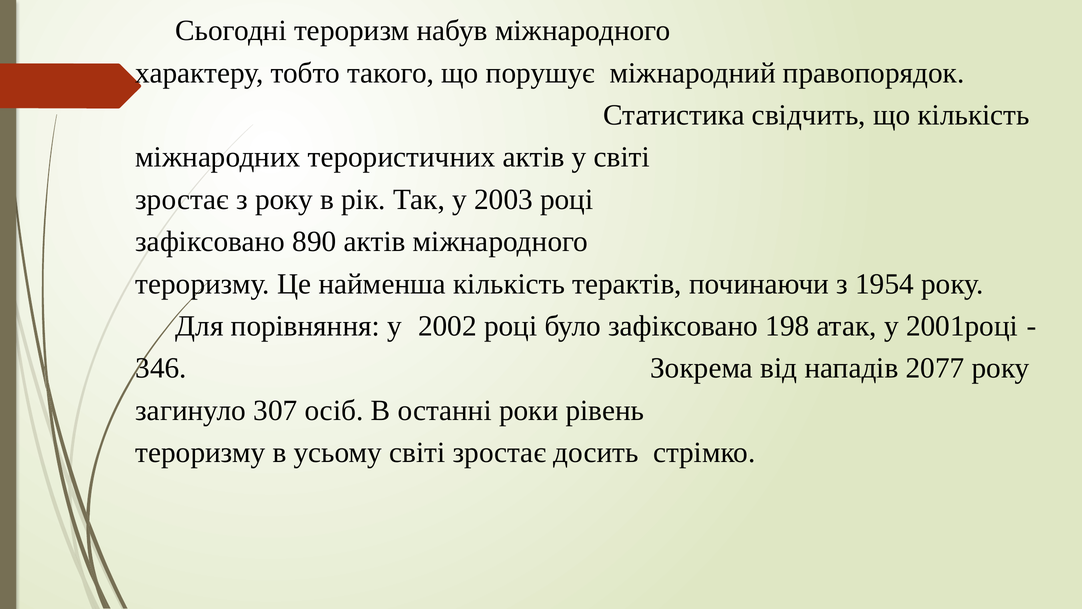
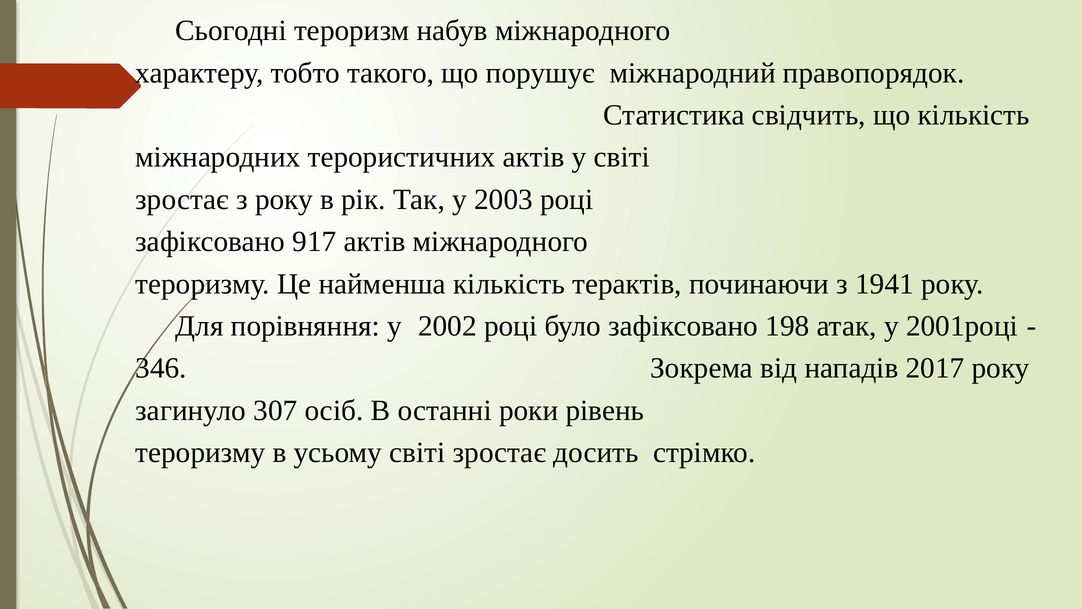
890: 890 -> 917 (314, 241)
1954: 1954 -> 1941 (885, 284)
2077: 2077 -> 2017 (935, 368)
